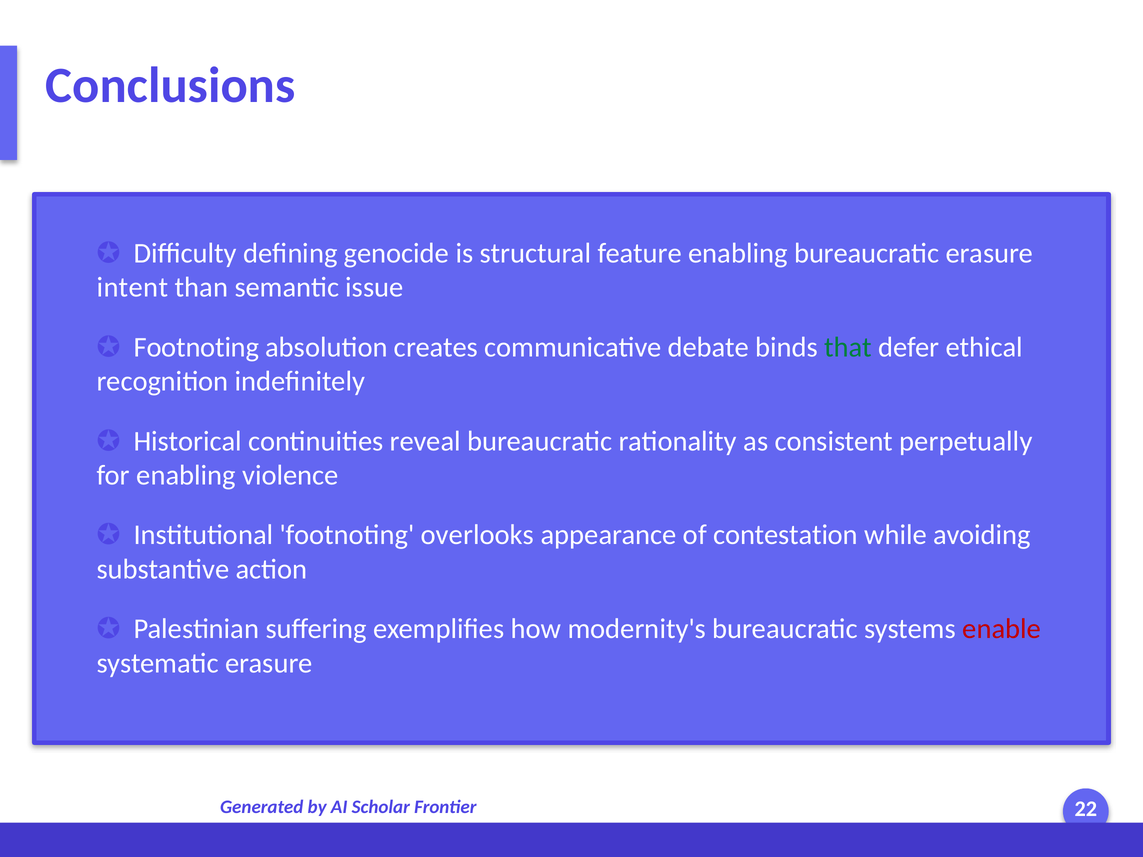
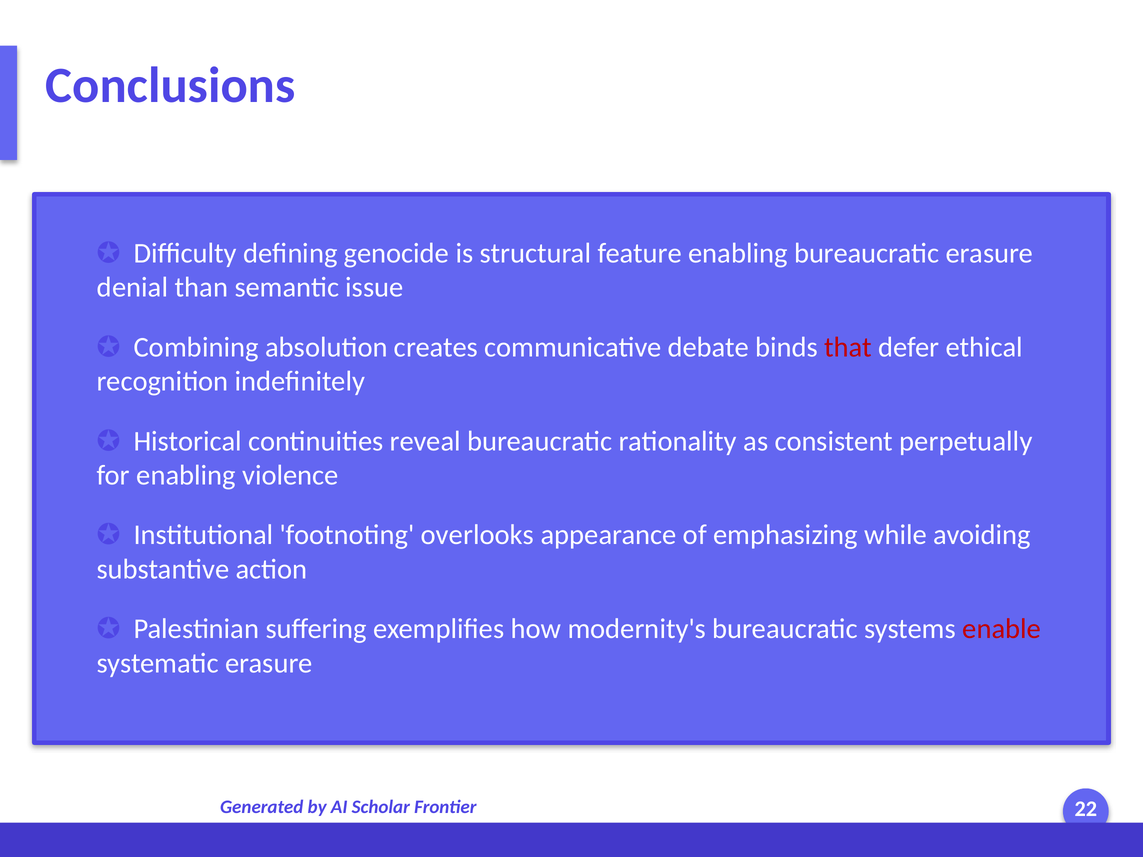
intent: intent -> denial (133, 288)
Footnoting: Footnoting -> Combining (196, 347)
that colour: green -> red (848, 347)
contestation: contestation -> emphasizing (785, 535)
